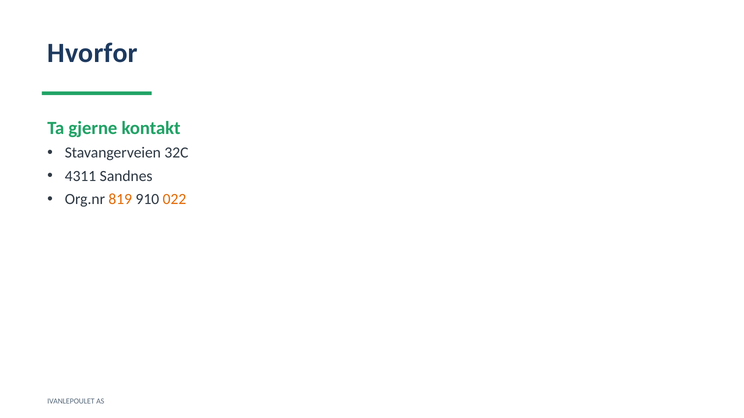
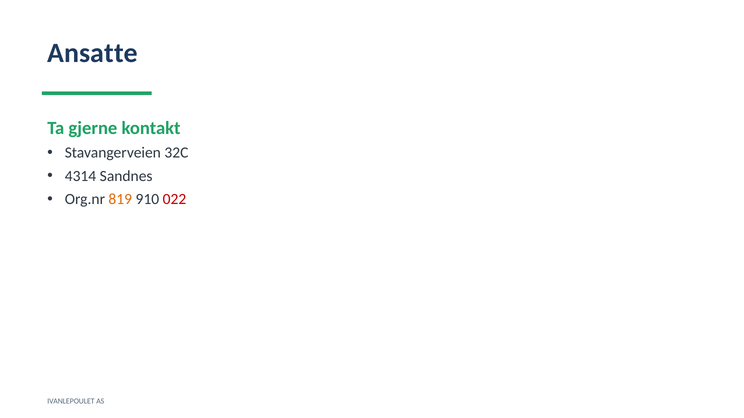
Hvorfor: Hvorfor -> Ansatte (93, 53)
4311: 4311 -> 4314 (80, 176)
022 colour: orange -> red (175, 200)
